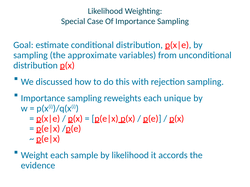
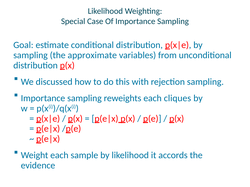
unique: unique -> cliques (177, 98)
